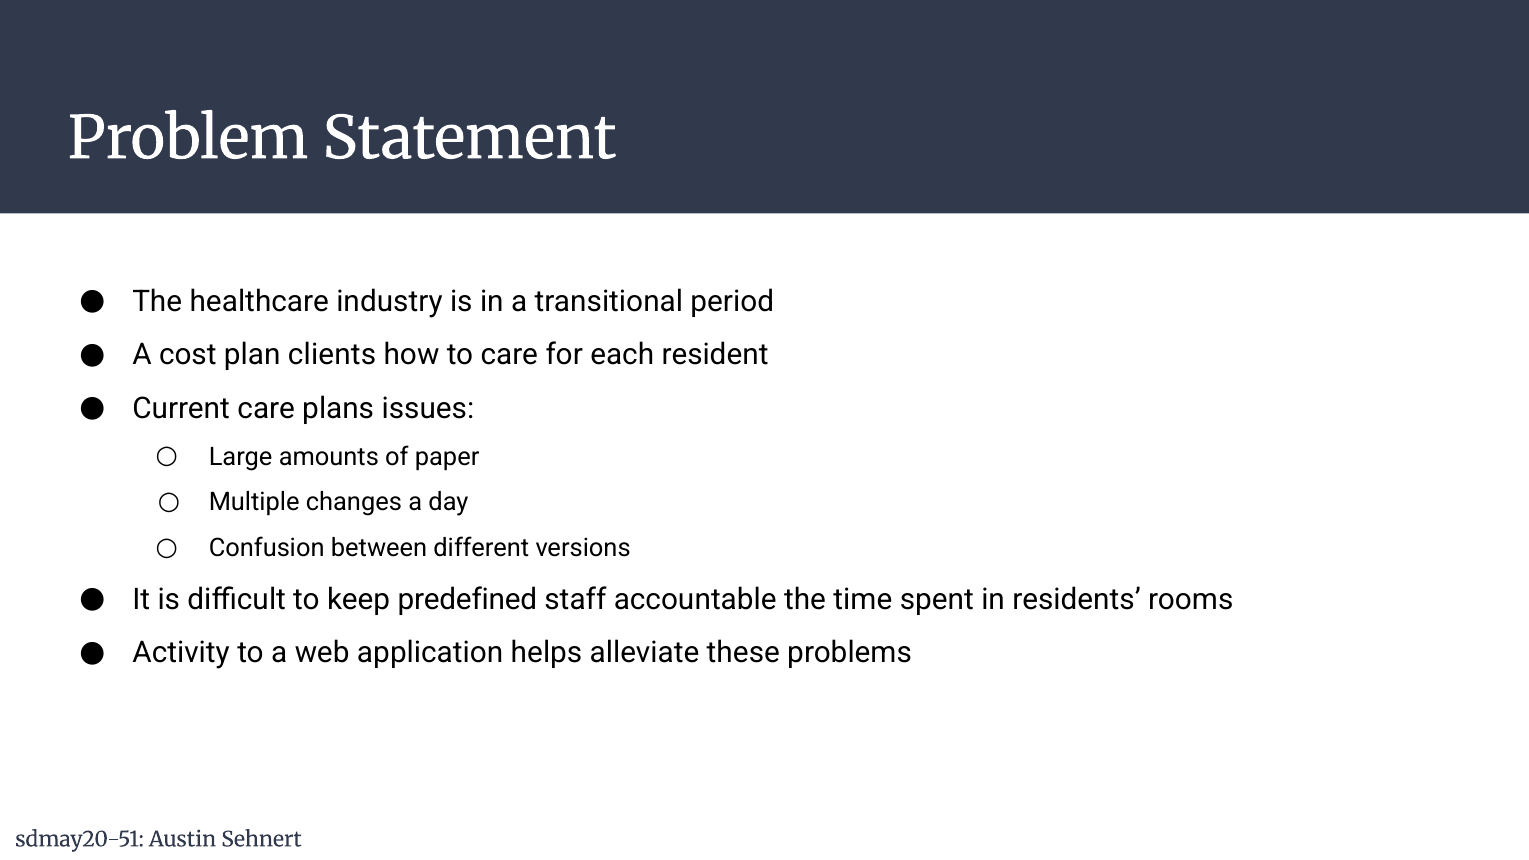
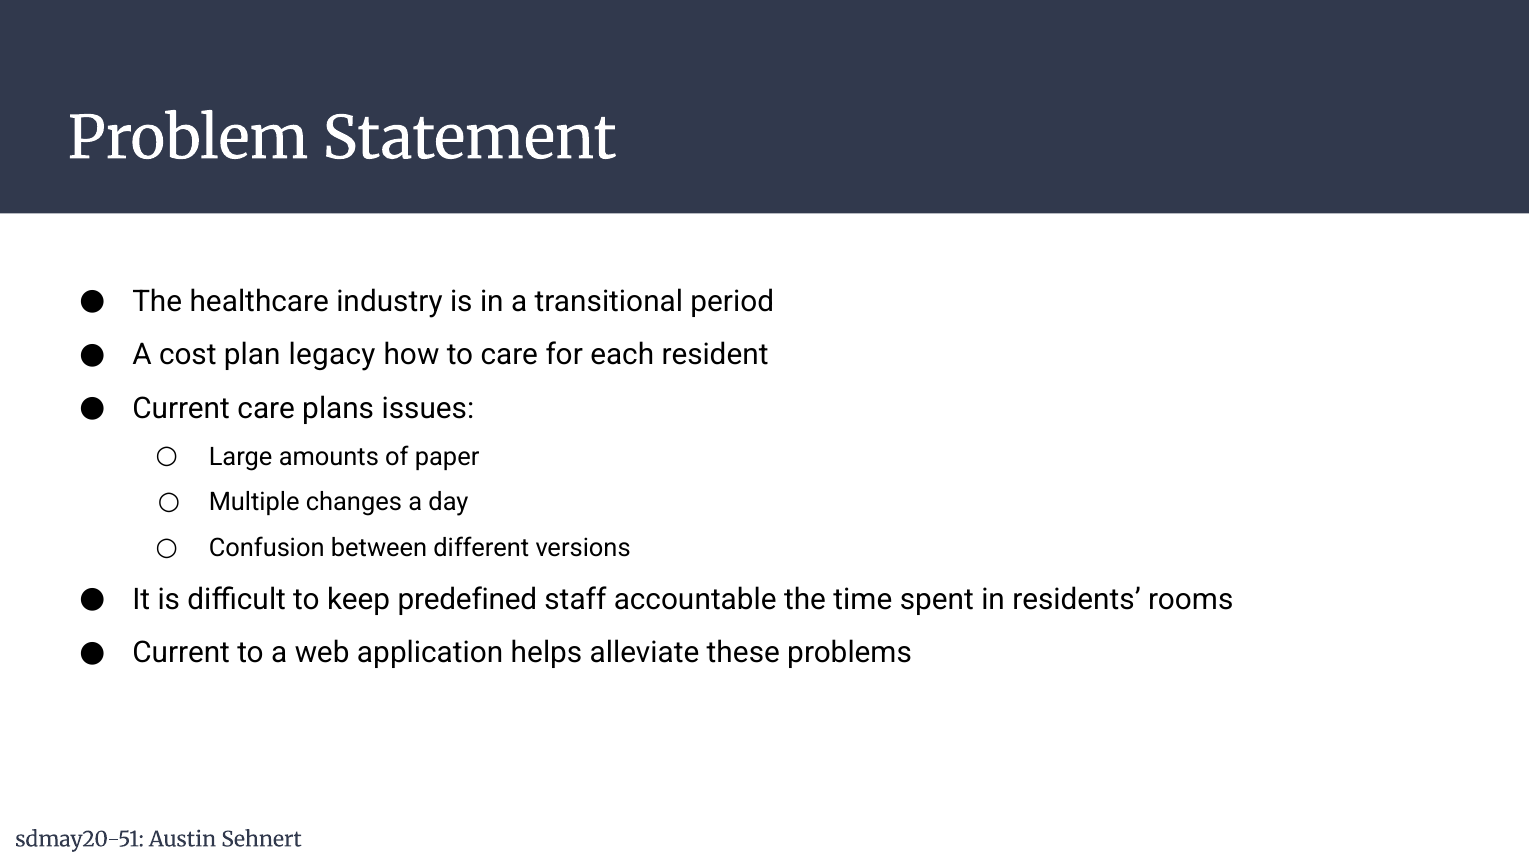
clients: clients -> legacy (332, 355)
Activity: Activity -> Current (181, 653)
